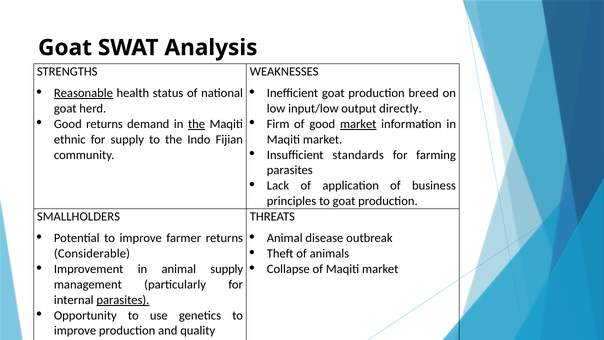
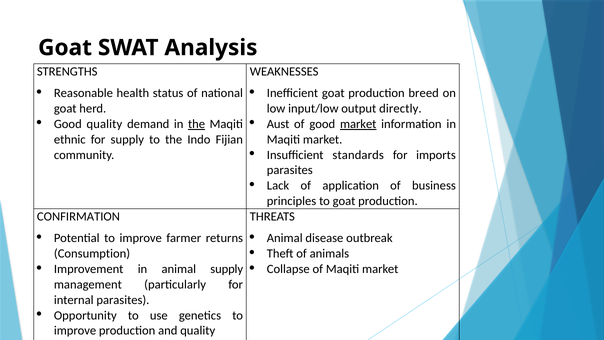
Reasonable underline: present -> none (83, 93)
Good returns: returns -> quality (104, 124)
Firm: Firm -> Aust (278, 124)
farming: farming -> imports (436, 155)
SMALLHOLDERS: SMALLHOLDERS -> CONFIRMATION (78, 216)
Considerable: Considerable -> Consumption (92, 254)
parasites underline: present -> none (123, 300)
